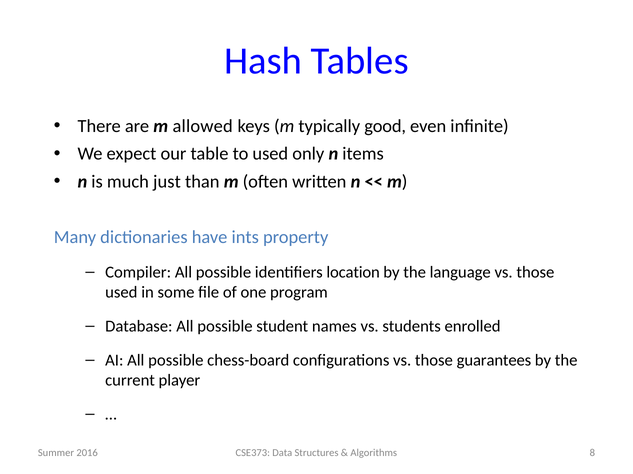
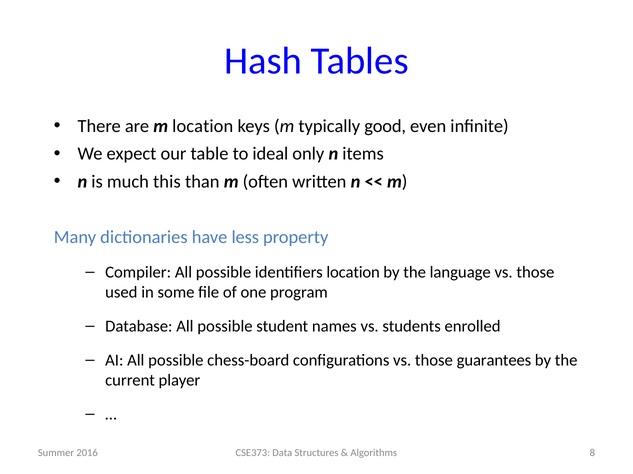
m allowed: allowed -> location (203, 126)
to used: used -> ideal (270, 154)
just: just -> this (167, 182)
ints: ints -> less (245, 237)
